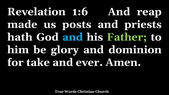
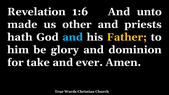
reap: reap -> unto (149, 12)
posts: posts -> other (77, 24)
Father colour: light green -> yellow (127, 37)
